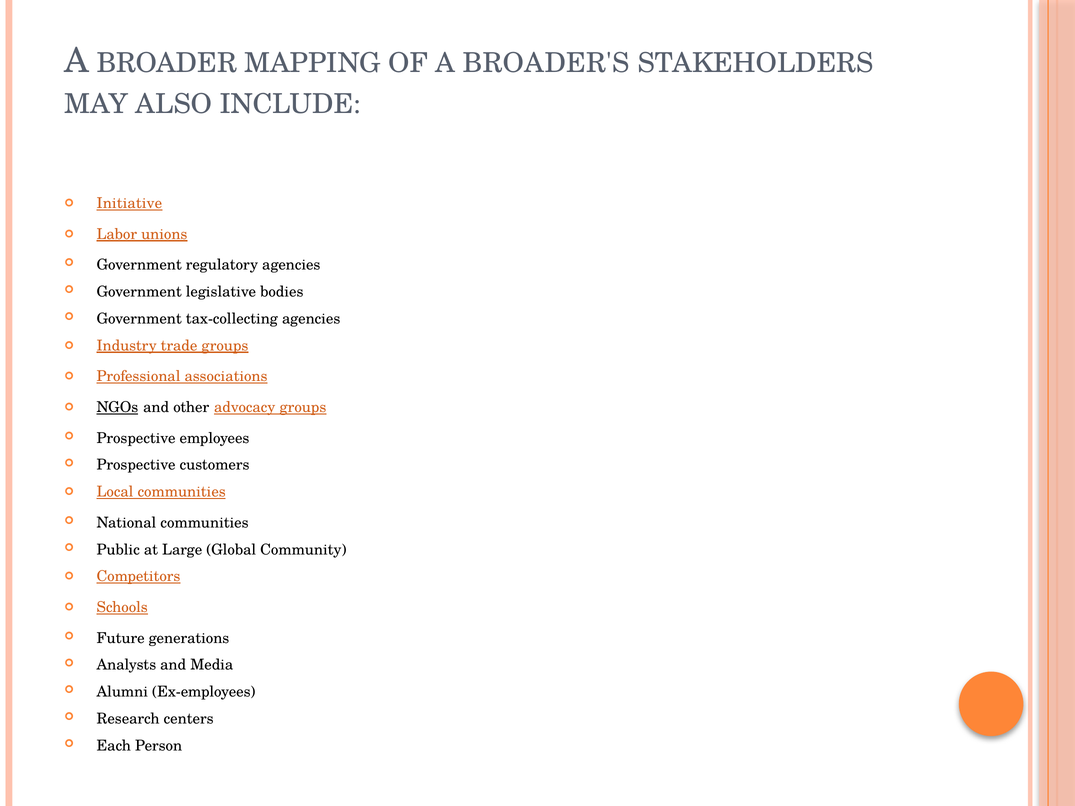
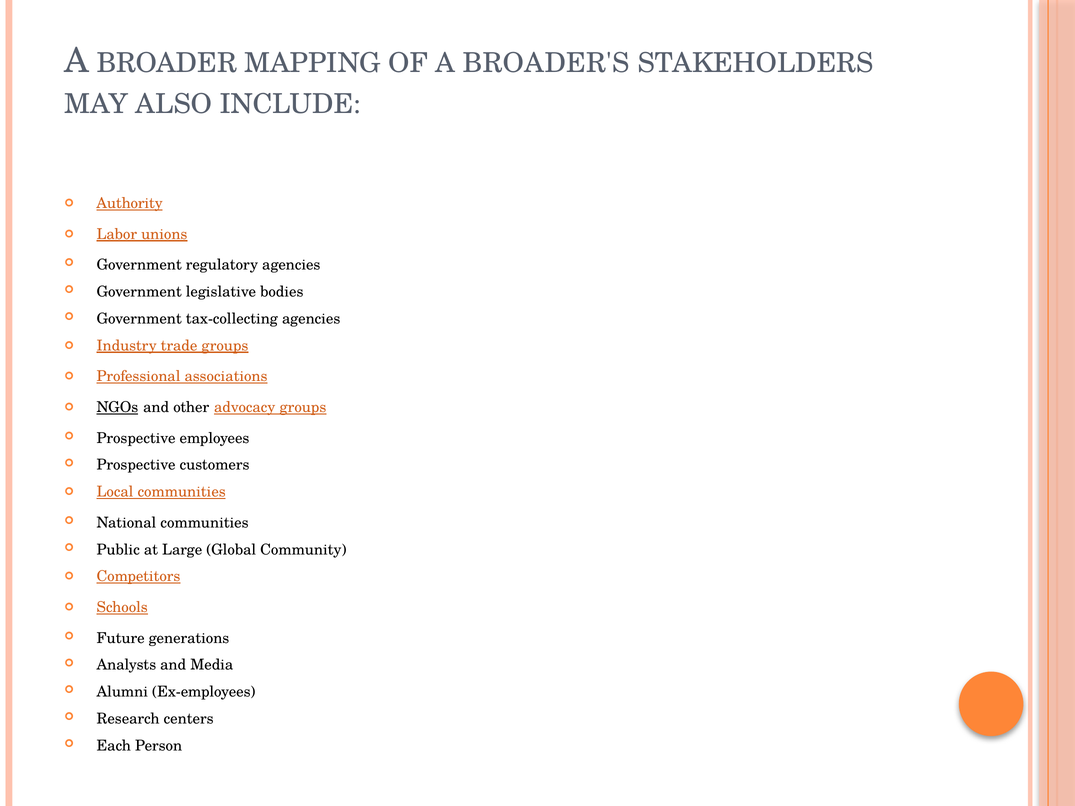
Initiative: Initiative -> Authority (130, 203)
